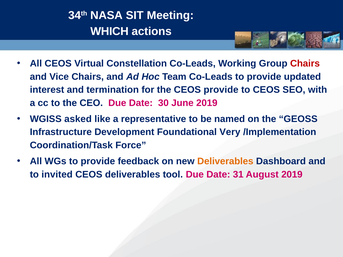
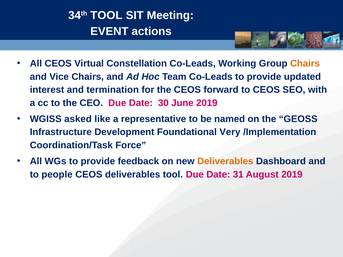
34th NASA: NASA -> TOOL (106, 15)
WHICH: WHICH -> EVENT (109, 31)
Chairs colour: red -> orange (305, 64)
CEOS provide: provide -> forward (221, 90)
invited: invited -> people (57, 175)
